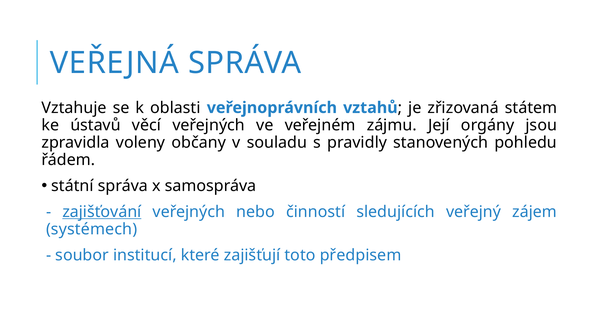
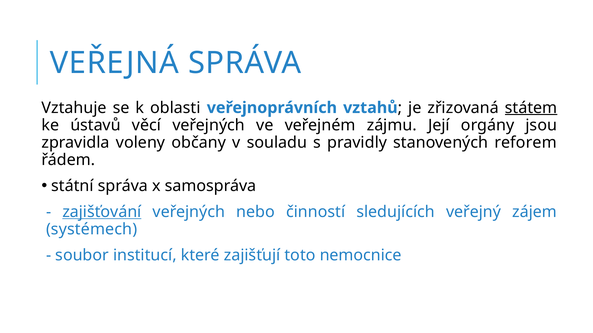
státem underline: none -> present (531, 108)
pohledu: pohledu -> reforem (526, 143)
předpisem: předpisem -> nemocnice (361, 256)
